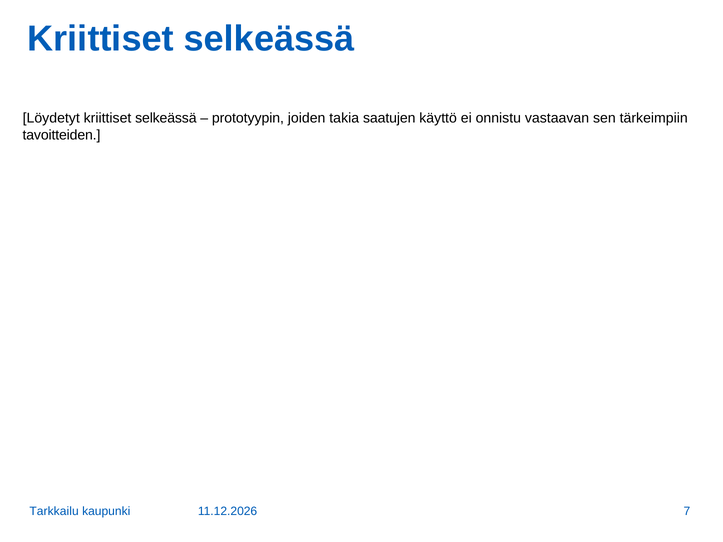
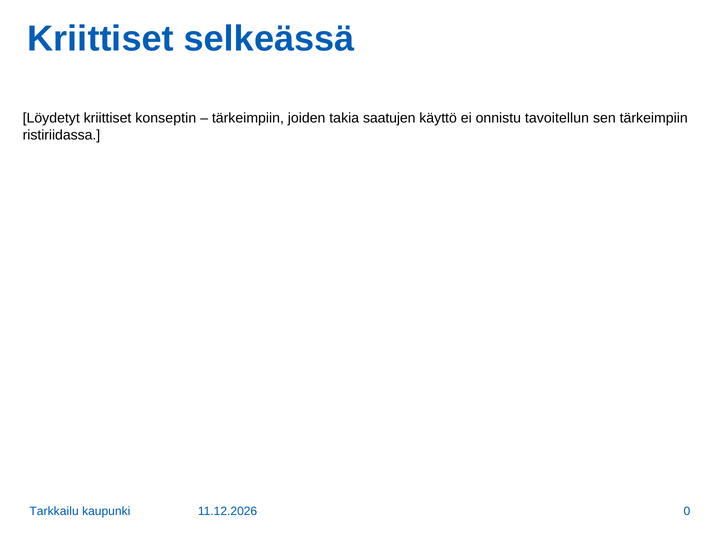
Löydetyt kriittiset selkeässä: selkeässä -> konseptin (166, 118)
prototyypin: prototyypin -> tärkeimpiin (248, 118)
vastaavan: vastaavan -> tavoitellun (557, 118)
tavoitteiden: tavoitteiden -> ristiriidassa (61, 135)
7: 7 -> 0 (687, 512)
